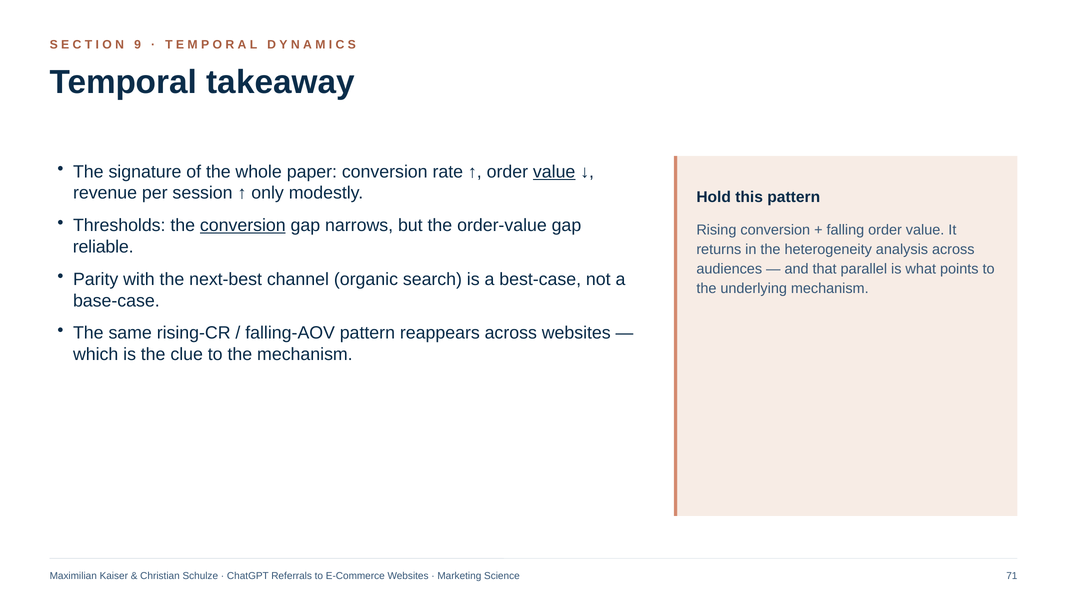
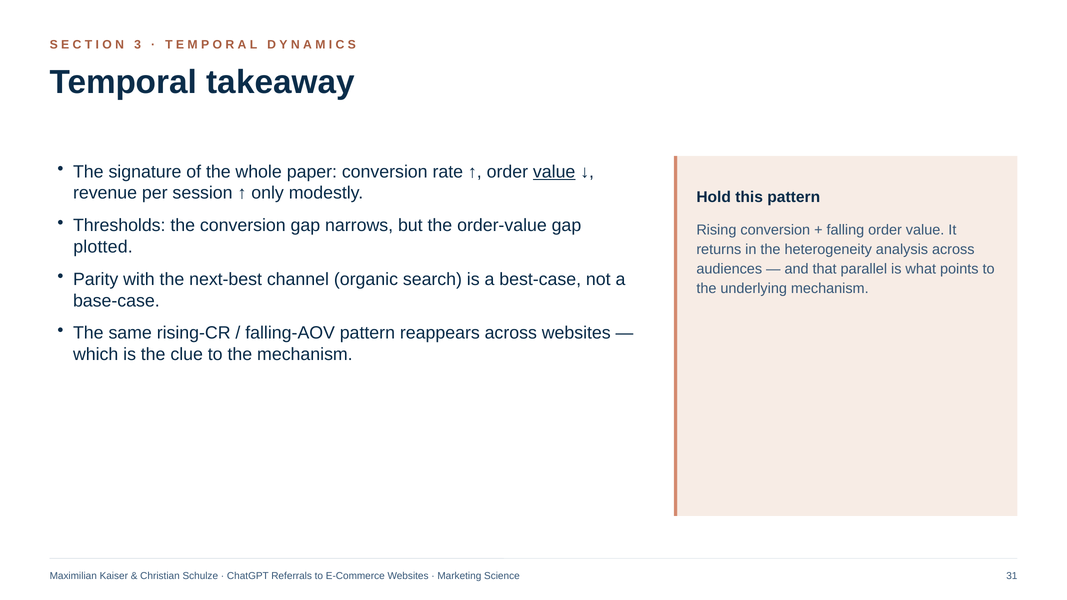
9: 9 -> 3 (138, 45)
conversion underline: present -> none (243, 226)
reliable: reliable -> plotted (103, 247)
71: 71 -> 31 (1012, 576)
